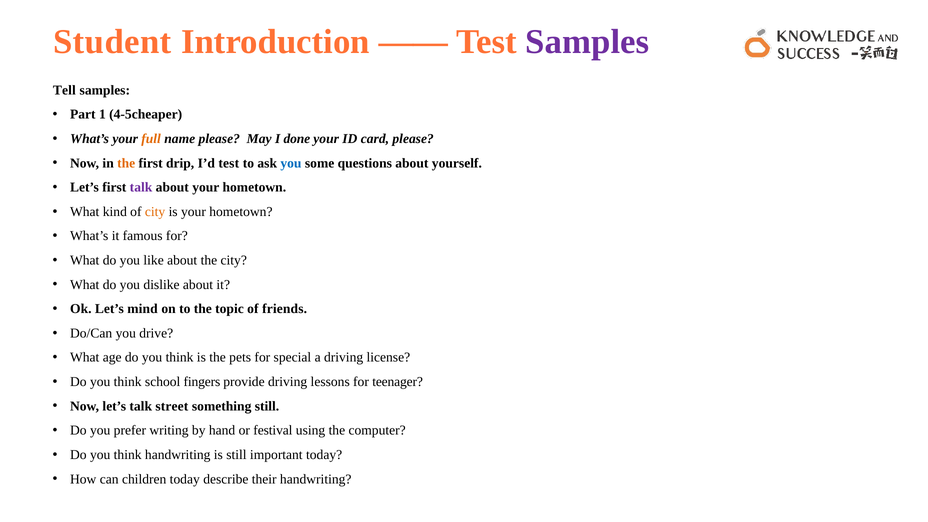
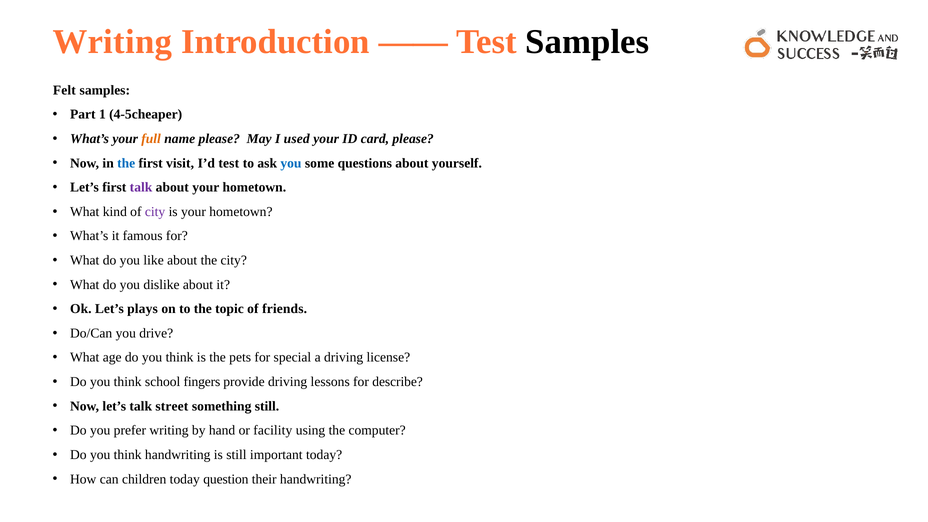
Student: Student -> Writing (112, 42)
Samples colour: purple -> black (587, 42)
Tell: Tell -> Felt (64, 90)
done: done -> used (297, 139)
the colour: orange -> blue (126, 163)
drip: drip -> visit (180, 163)
city colour: orange -> purple (155, 212)
mind: mind -> plays (143, 309)
teenager: teenager -> describe (398, 382)
festival: festival -> facility (273, 430)
describe: describe -> question (226, 479)
